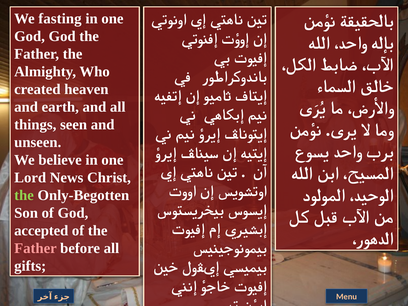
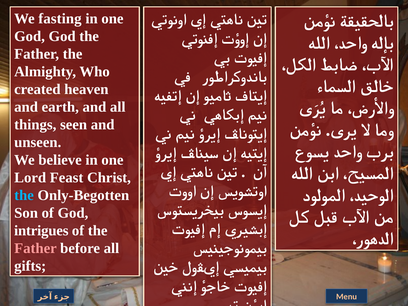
News: News -> Feast (67, 178)
the colour: light green -> light blue (24, 195)
accepted: accepted -> intrigues (41, 231)
